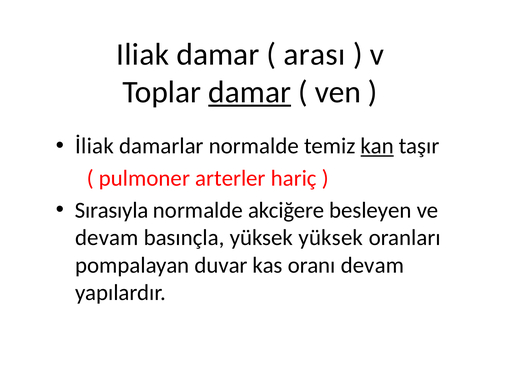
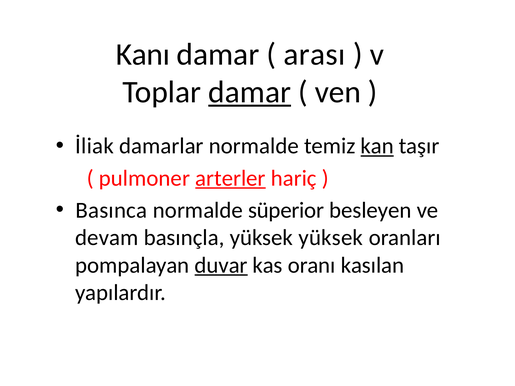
Iliak: Iliak -> Kanı (143, 54)
arterler underline: none -> present (230, 178)
Sırasıyla: Sırasıyla -> Basınca (111, 210)
akciğere: akciğere -> süperior (286, 210)
duvar underline: none -> present (221, 265)
oranı devam: devam -> kasılan (372, 265)
